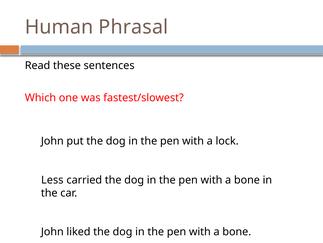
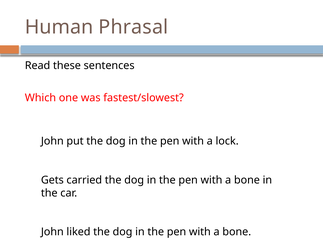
Less: Less -> Gets (52, 179)
